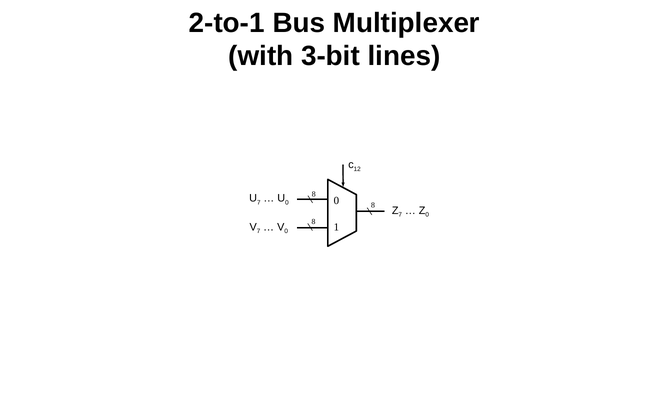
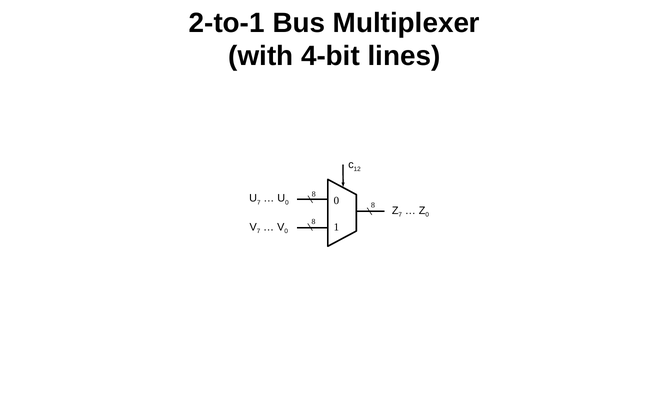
3-bit: 3-bit -> 4-bit (330, 56)
